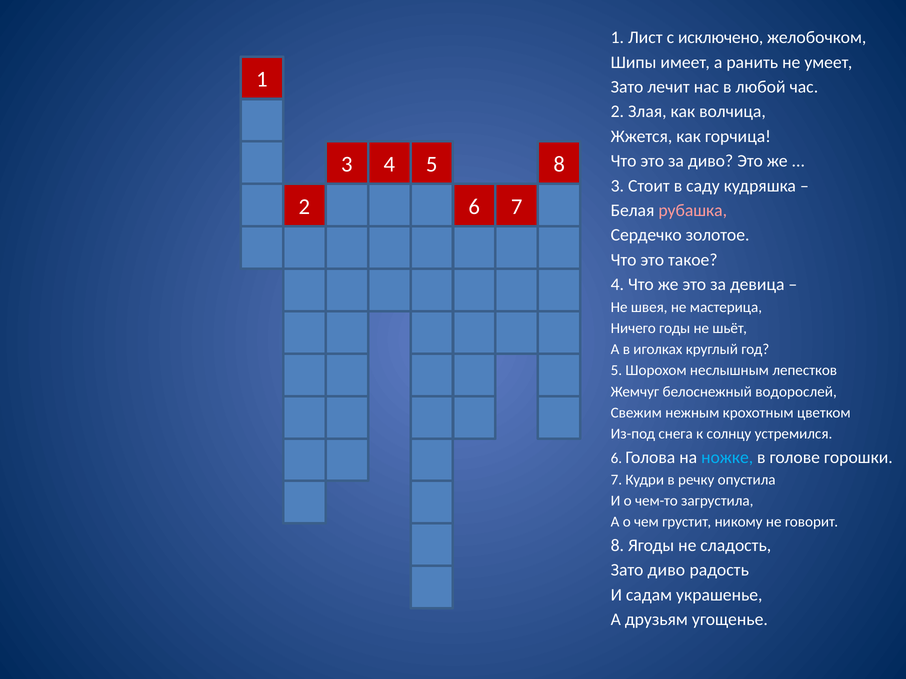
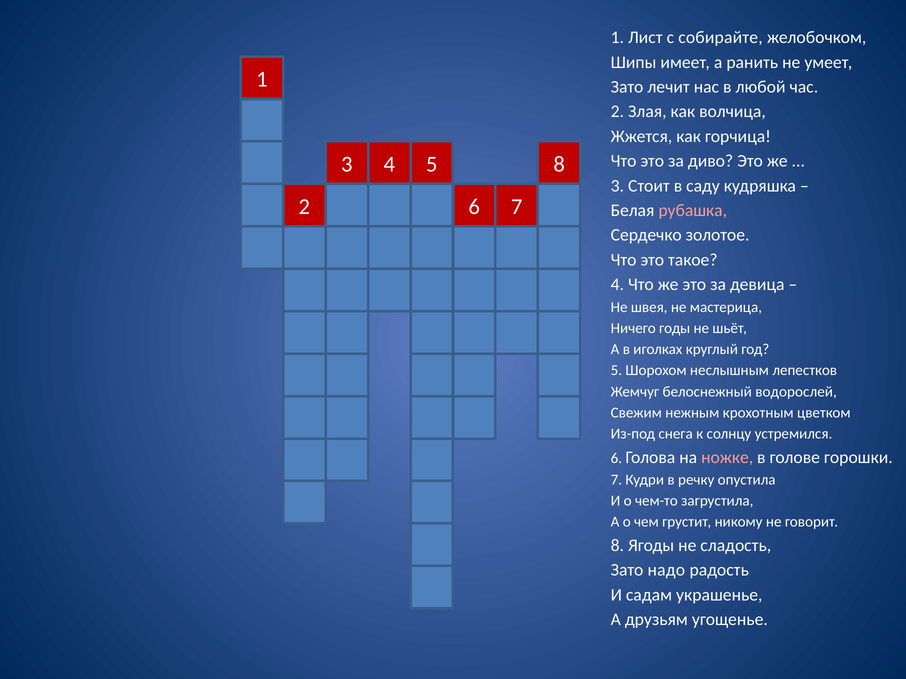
исключено: исключено -> собирайте (720, 38)
ножке colour: light blue -> pink (727, 458)
Зато диво: диво -> надо (666, 570)
